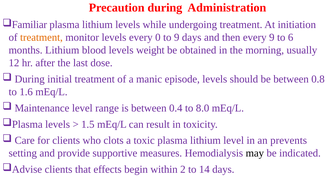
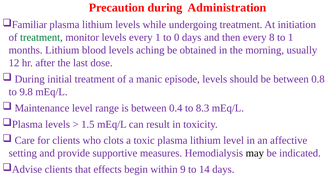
treatment colour: orange -> green (41, 37)
every 0: 0 -> 1 (158, 37)
to 9: 9 -> 0 (177, 37)
every 9: 9 -> 8 (272, 37)
to 6: 6 -> 1 (291, 37)
weight: weight -> aching (150, 50)
1.6: 1.6 -> 9.8 (26, 92)
8.0: 8.0 -> 8.3 (203, 108)
prevents: prevents -> affective (289, 141)
2: 2 -> 9 (183, 169)
